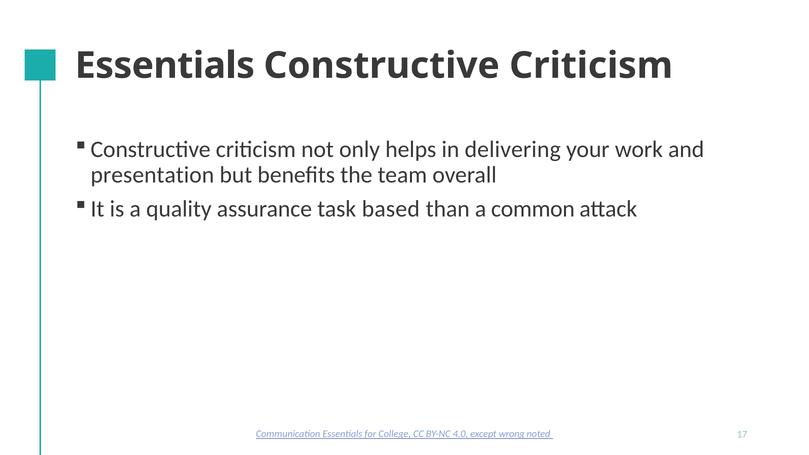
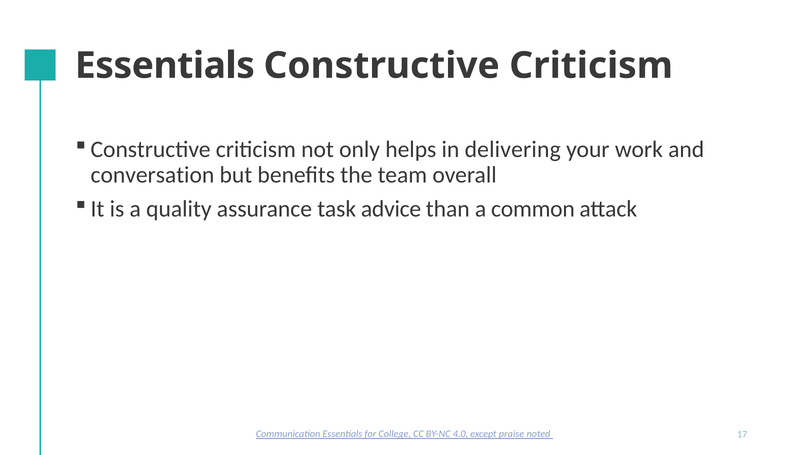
presentation: presentation -> conversation (152, 175)
based: based -> advice (391, 209)
wrong: wrong -> praise (512, 434)
